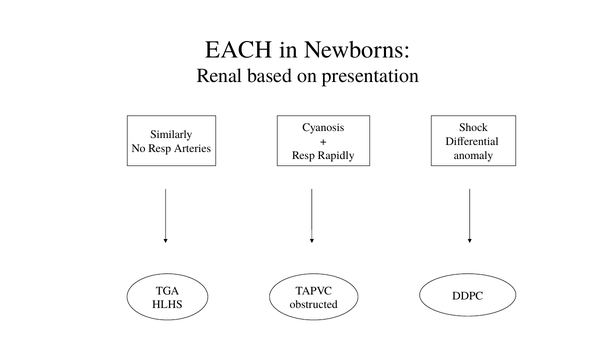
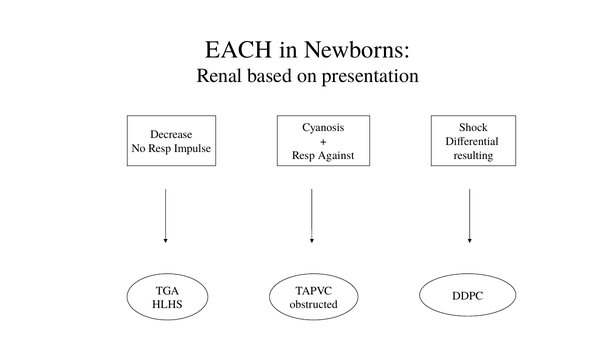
Similarly: Similarly -> Decrease (171, 134)
Arteries: Arteries -> Impulse (192, 148)
Rapidly: Rapidly -> Against (336, 155)
anomaly: anomaly -> resulting (474, 155)
